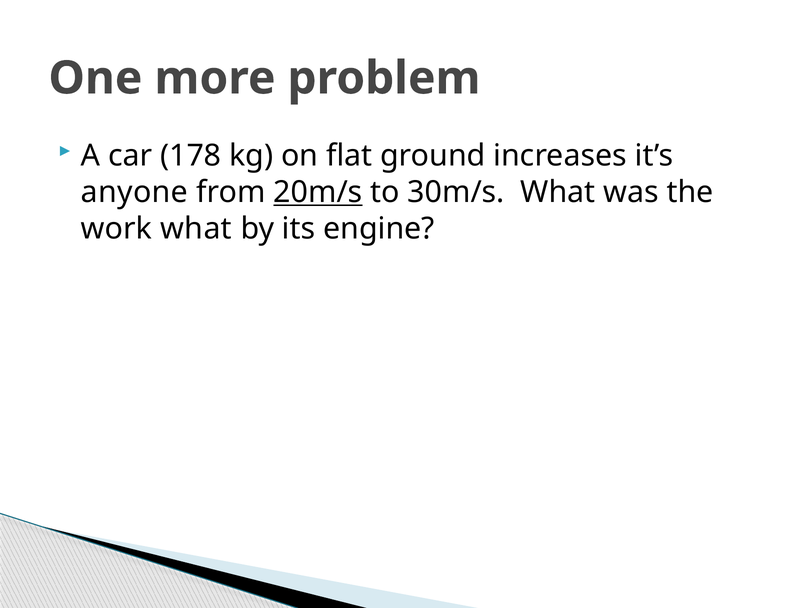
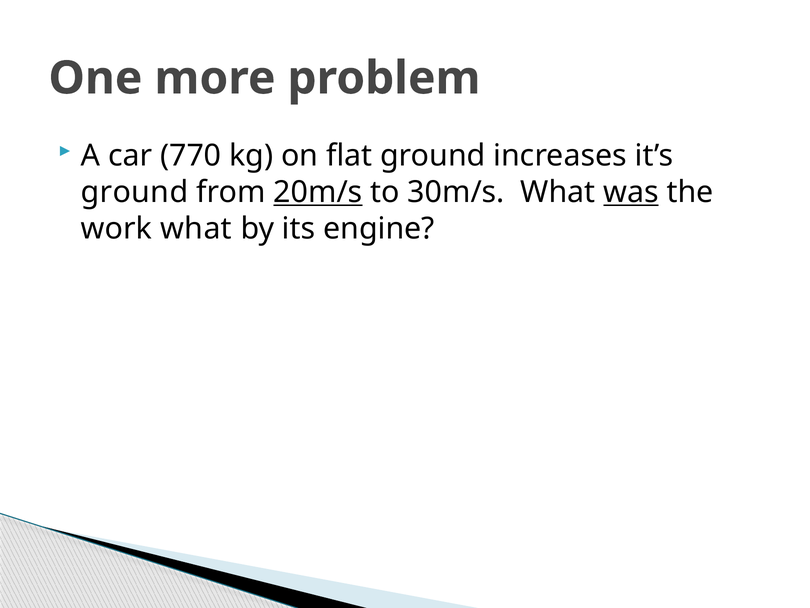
178: 178 -> 770 (191, 156)
anyone: anyone -> ground (135, 192)
was underline: none -> present (631, 192)
